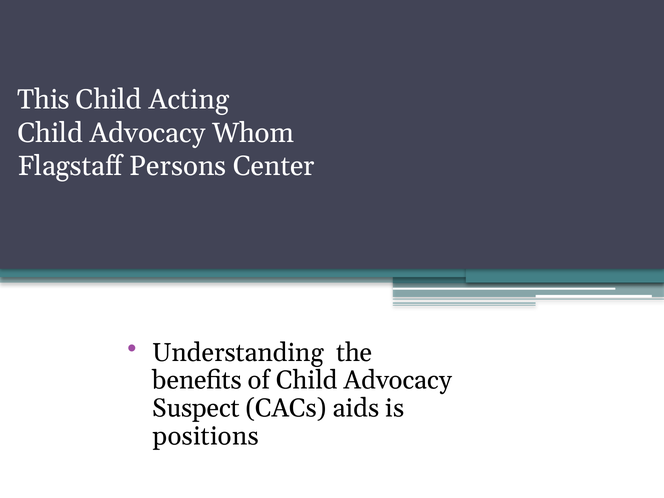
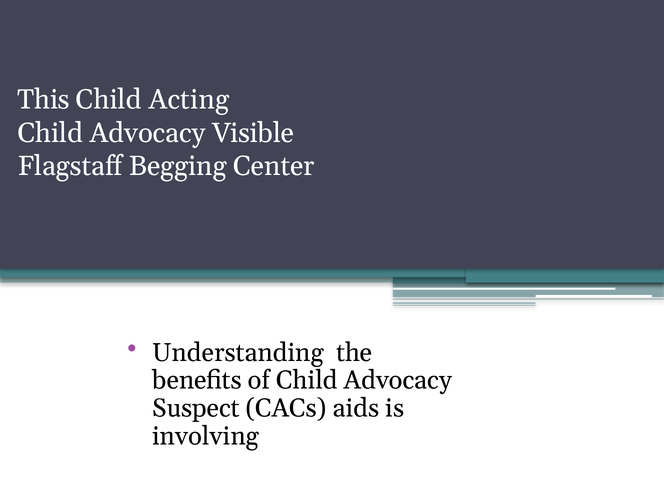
Whom: Whom -> Visible (253, 133)
Persons: Persons -> Begging (178, 166)
positions: positions -> involving (206, 436)
